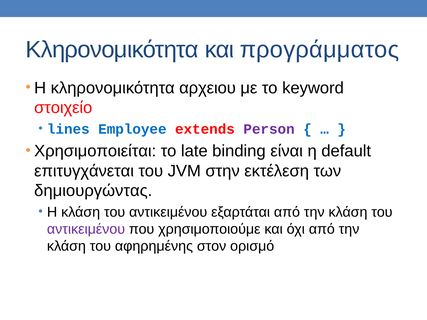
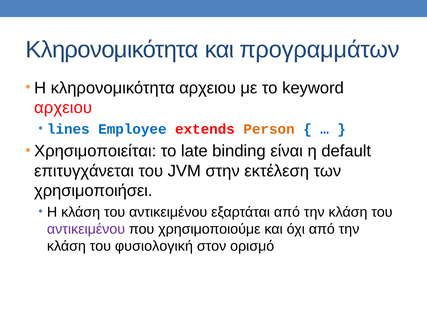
προγράμματος: προγράμματος -> προγραμμάτων (320, 50)
στοιχείο: στοιχείο -> αρχειου (63, 108)
Person colour: purple -> orange (269, 129)
δημιουργώντας: δημιουργώντας -> χρησιμοποιήσει (93, 191)
αφηρημένης: αφηρημένης -> φυσιολογική (154, 246)
